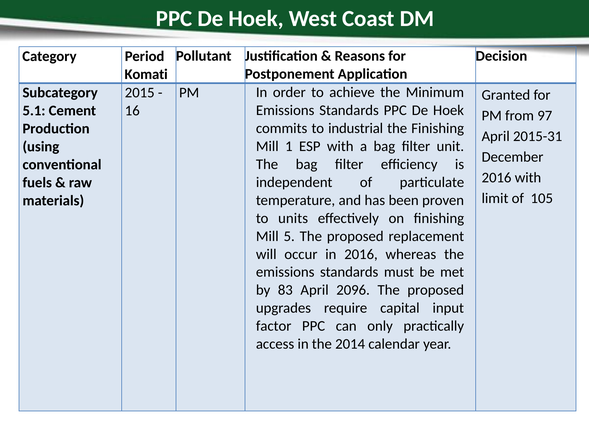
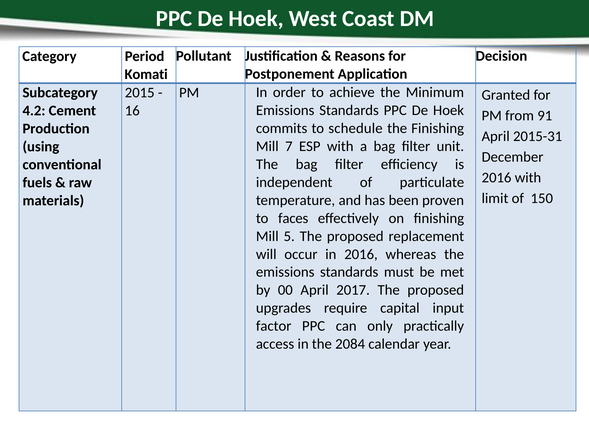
5.1: 5.1 -> 4.2 (34, 111)
97: 97 -> 91 (545, 116)
industrial: industrial -> schedule (356, 128)
1: 1 -> 7 (289, 146)
105: 105 -> 150 (542, 198)
units: units -> faces (293, 218)
83: 83 -> 00 (285, 290)
2096: 2096 -> 2017 (353, 290)
2014: 2014 -> 2084 (350, 344)
